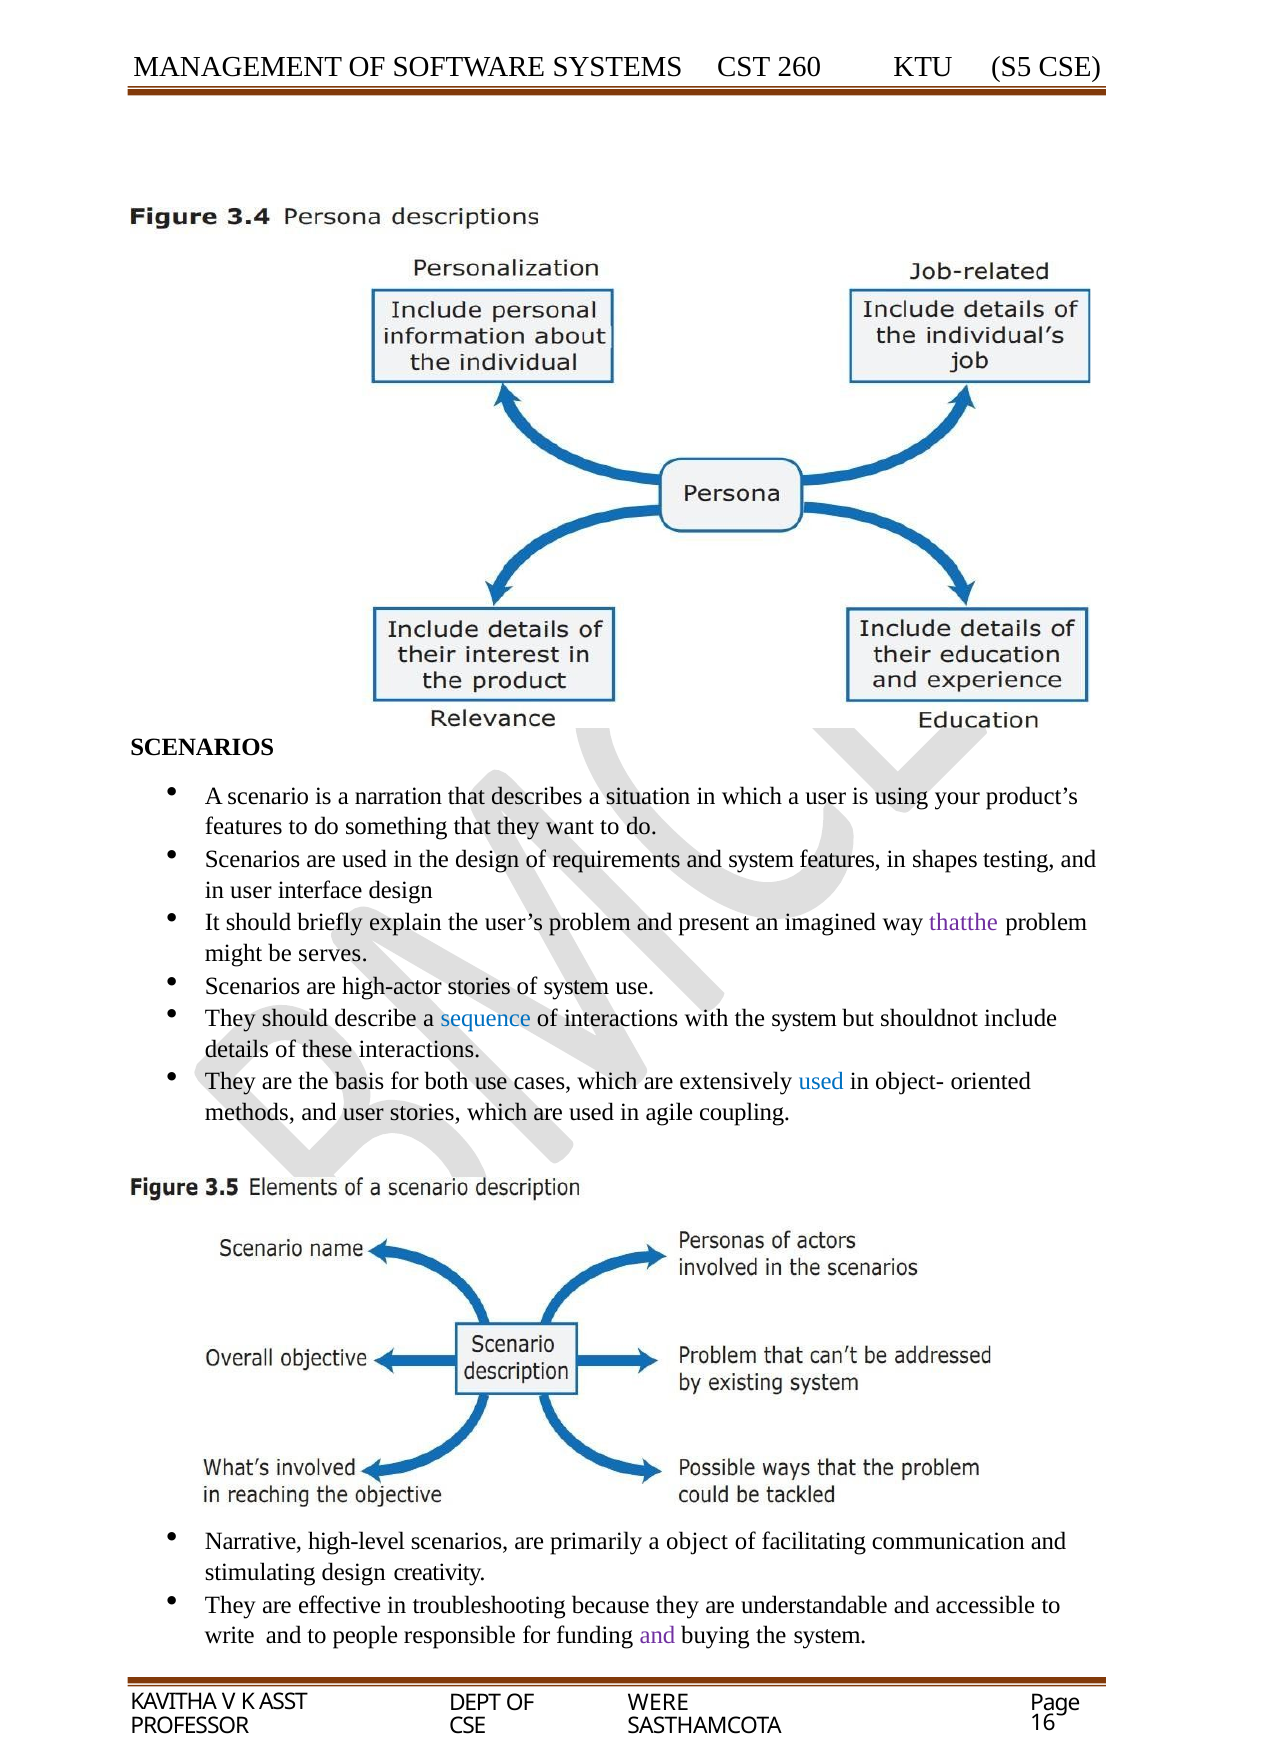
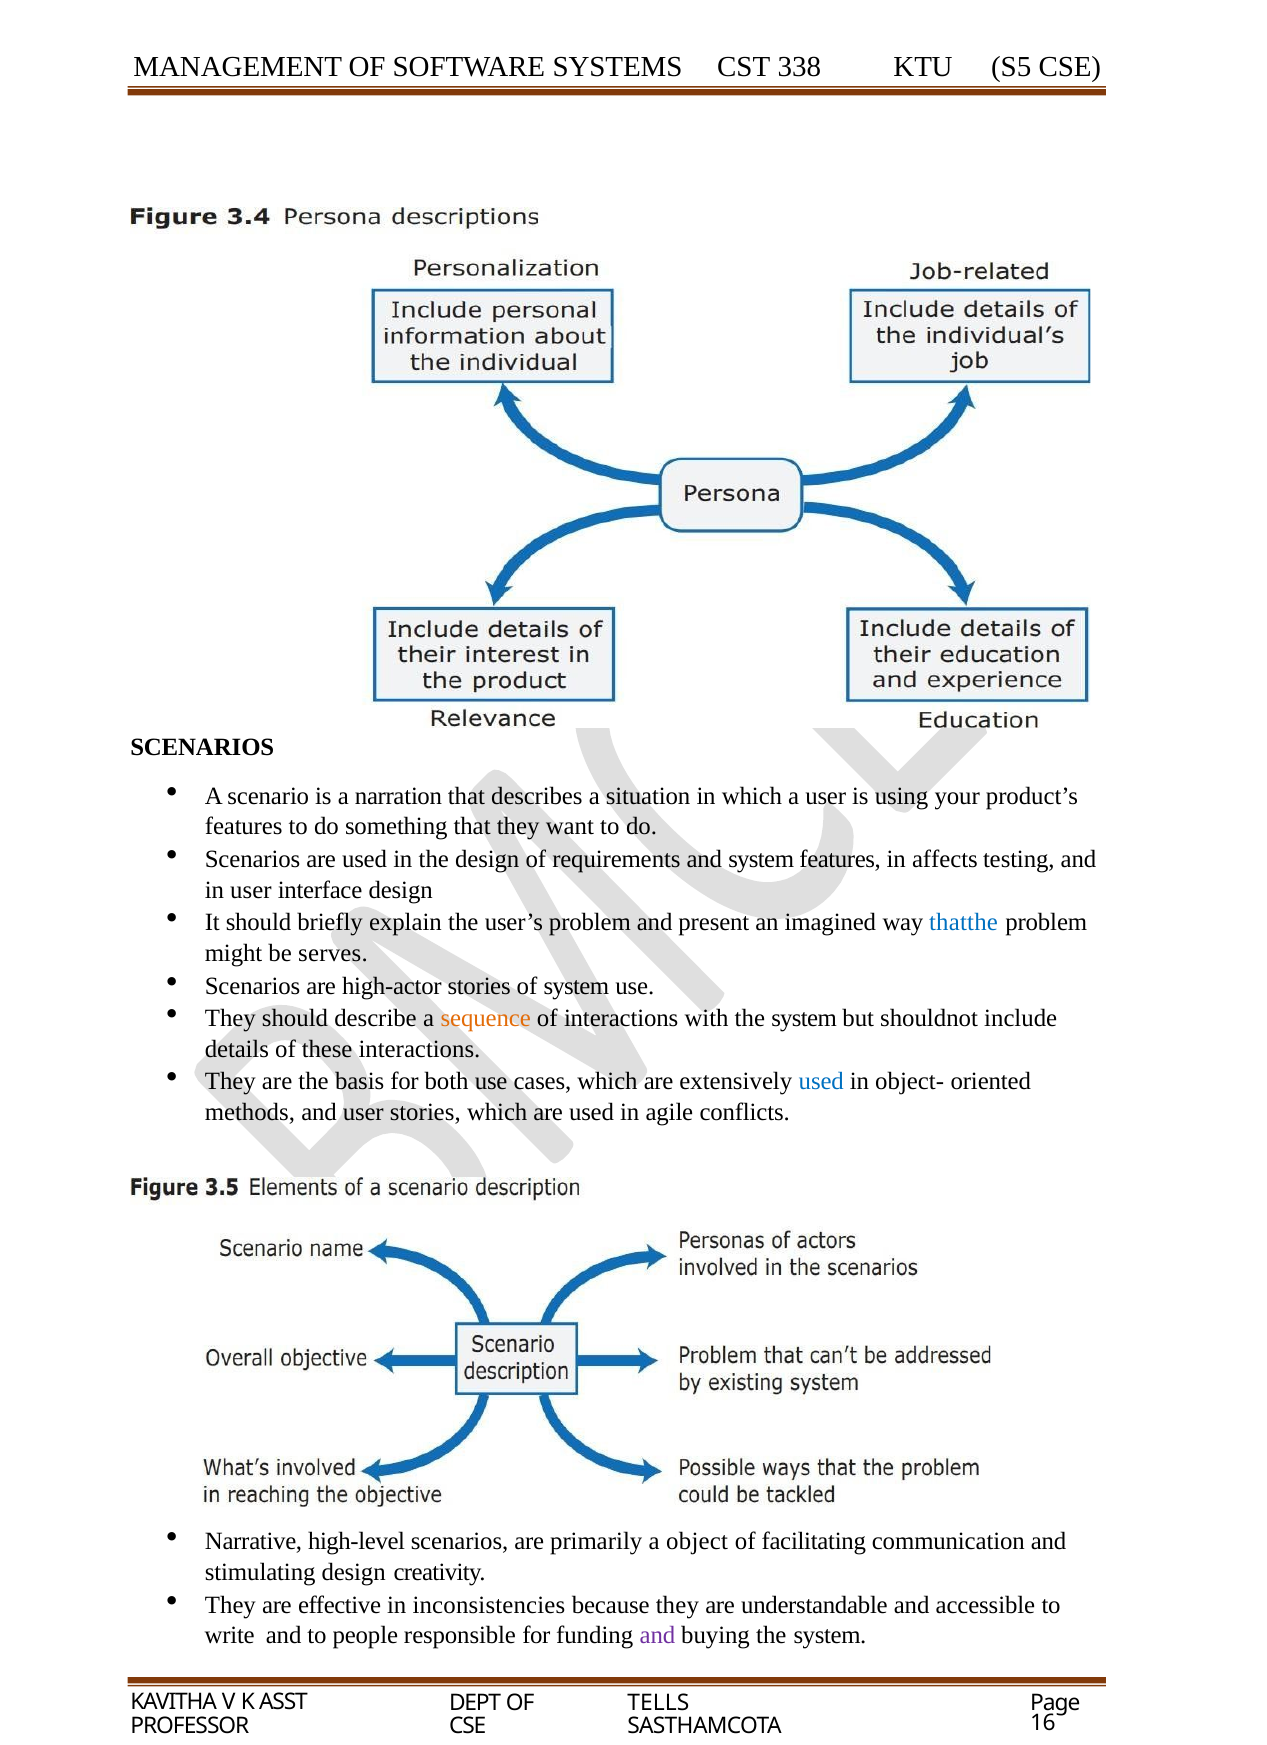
260: 260 -> 338 (799, 67)
shapes: shapes -> affects (945, 859)
thatthe colour: purple -> blue (964, 922)
sequence colour: blue -> orange (486, 1018)
coupling: coupling -> conflicts (745, 1112)
troubleshooting: troubleshooting -> inconsistencies (489, 1604)
WERE: WERE -> TELLS (658, 1702)
